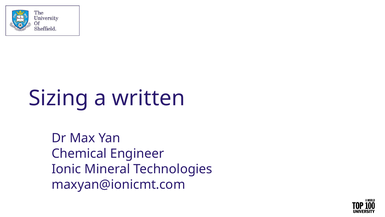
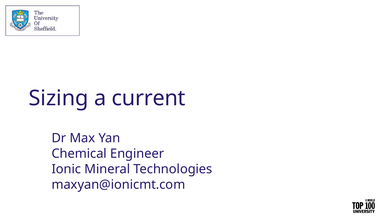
written: written -> current (149, 98)
